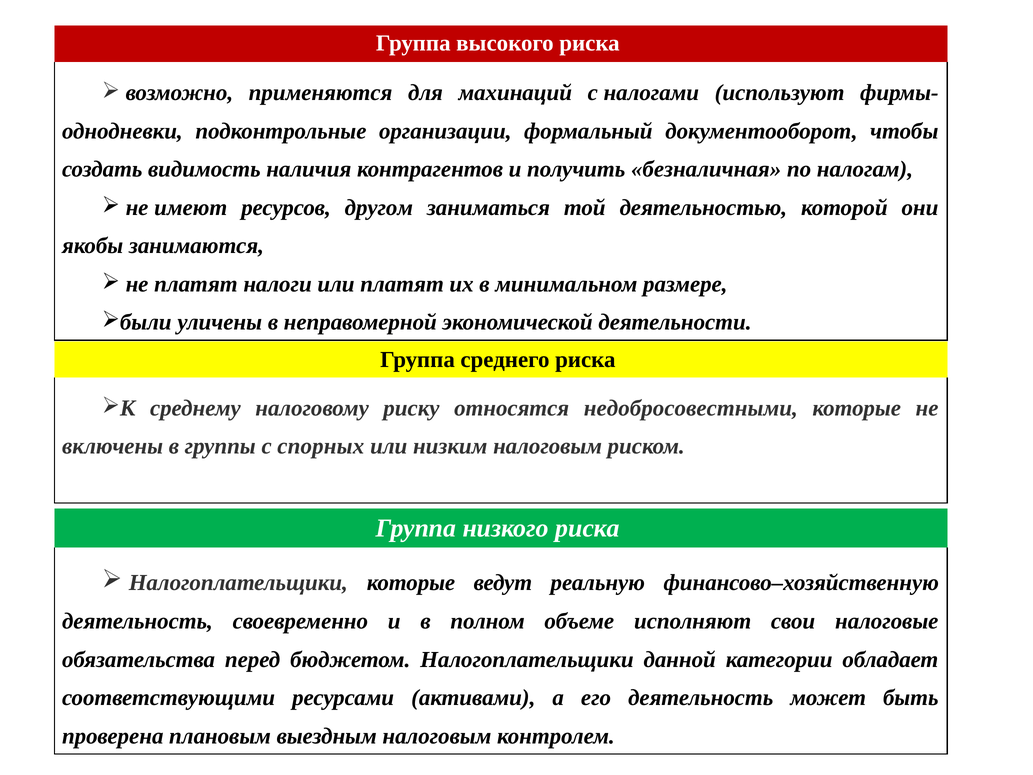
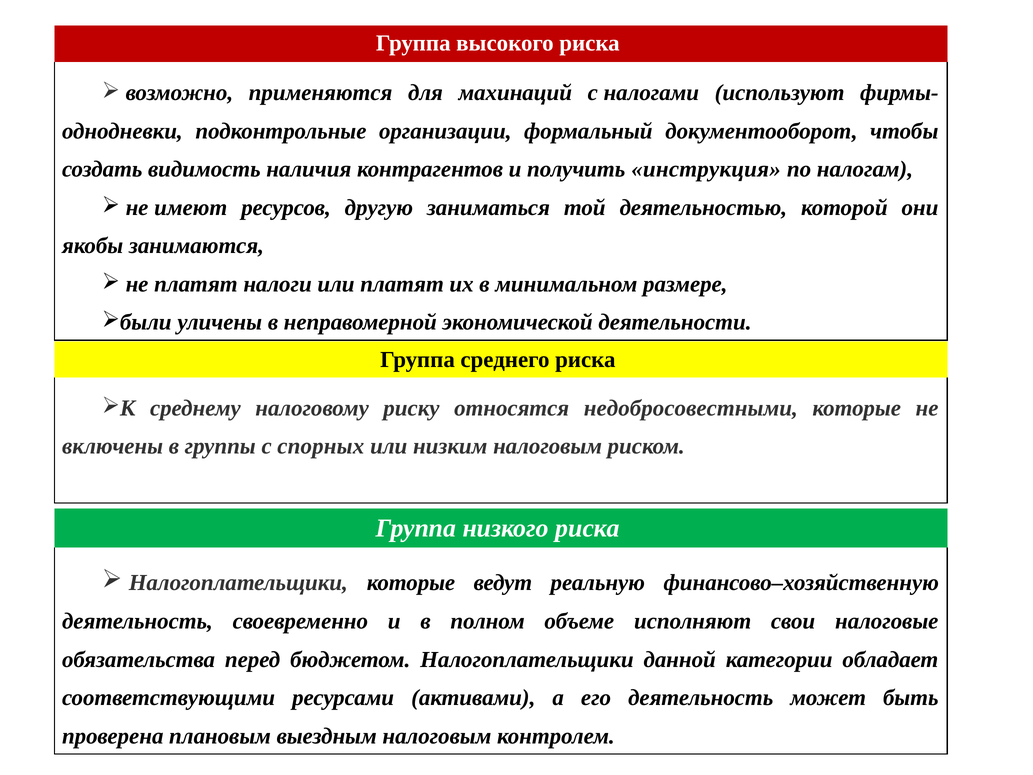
безналичная: безналичная -> инструкция (706, 169)
другом: другом -> другую (379, 207)
